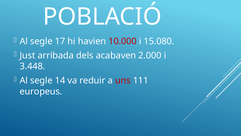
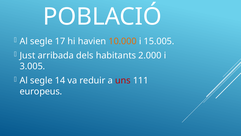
10.000 colour: red -> orange (123, 41)
15.080: 15.080 -> 15.005 (159, 41)
acabaven: acabaven -> habitants (116, 55)
3.448: 3.448 -> 3.005 (32, 66)
